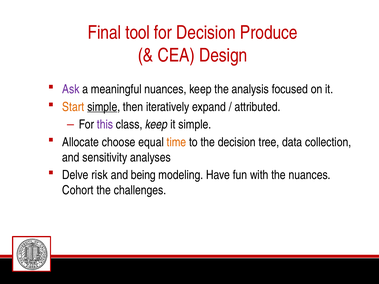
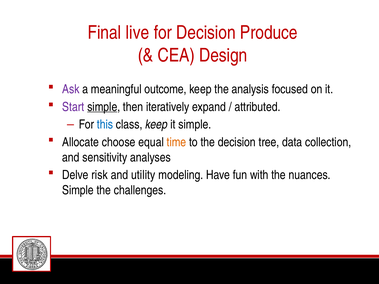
tool: tool -> live (137, 33)
meaningful nuances: nuances -> outcome (165, 89)
Start colour: orange -> purple (73, 107)
this colour: purple -> blue (105, 125)
being: being -> utility (143, 175)
Cohort: Cohort -> Simple (78, 190)
